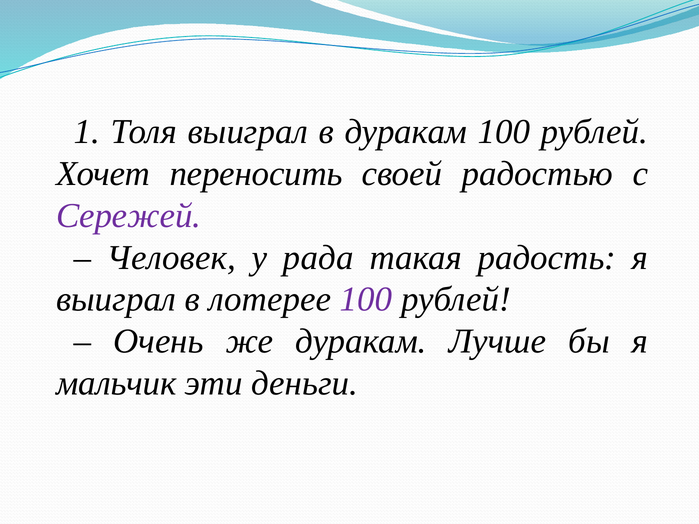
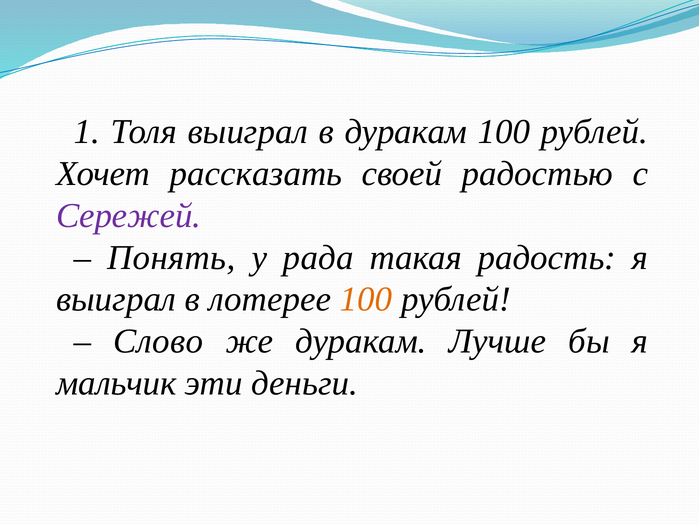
переносить: переносить -> рассказать (256, 174)
Человек: Человек -> Понять (171, 258)
100 colour: purple -> orange (366, 300)
Очень: Очень -> Слово (158, 341)
